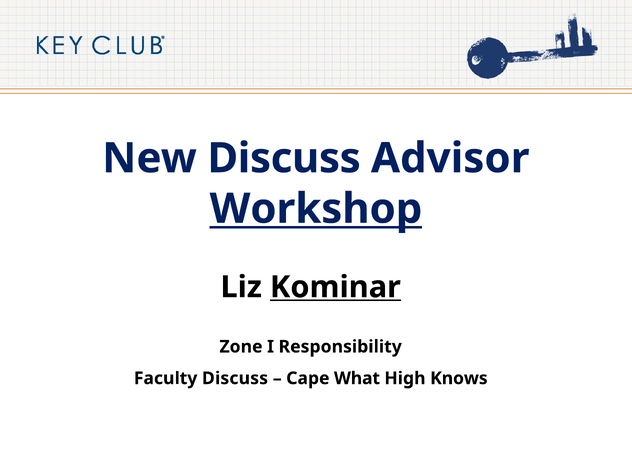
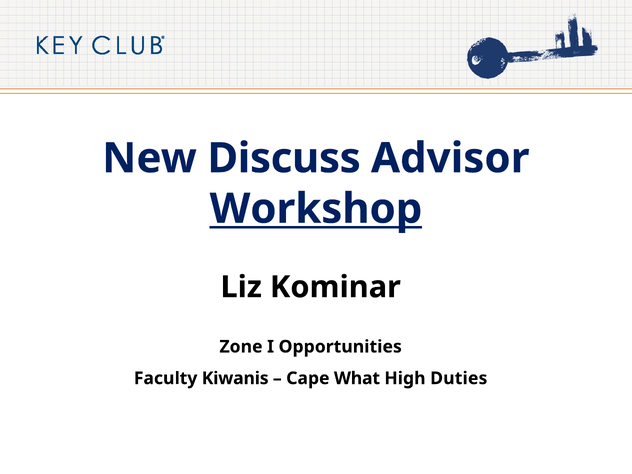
Kominar underline: present -> none (335, 287)
Responsibility: Responsibility -> Opportunities (340, 347)
Faculty Discuss: Discuss -> Kiwanis (235, 378)
Knows: Knows -> Duties (459, 378)
